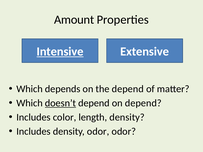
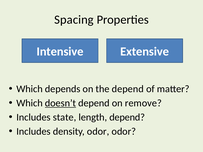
Amount: Amount -> Spacing (74, 20)
Intensive underline: present -> none (60, 52)
on depend: depend -> remove (143, 103)
color: color -> state (65, 117)
length density: density -> depend (127, 117)
